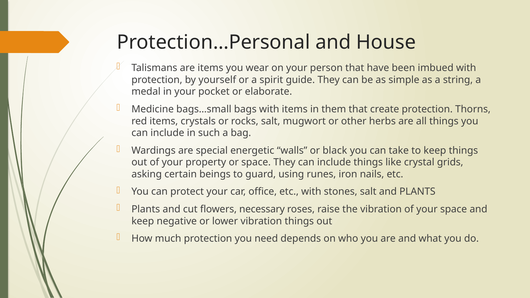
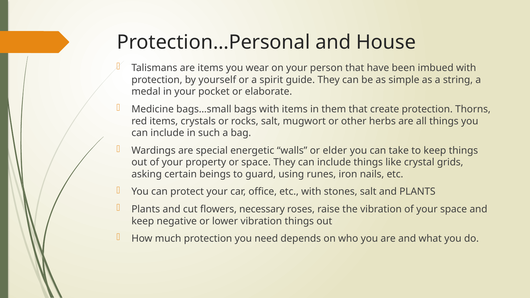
black: black -> elder (335, 150)
